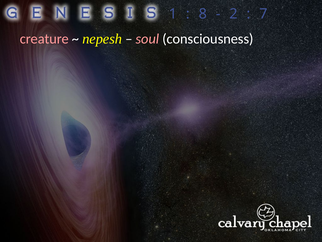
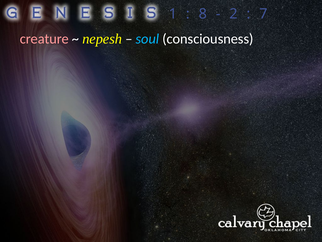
soul colour: pink -> light blue (147, 39)
